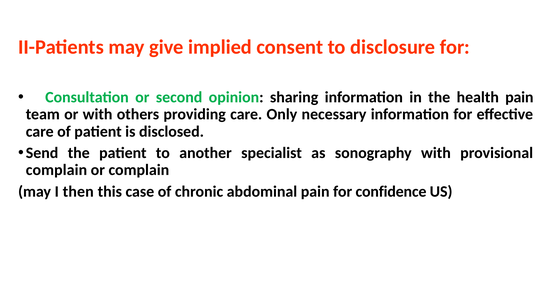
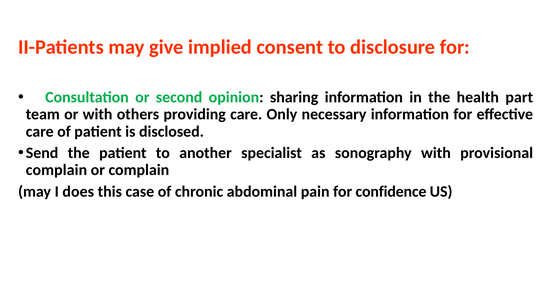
health pain: pain -> part (519, 97)
then: then -> does (78, 192)
